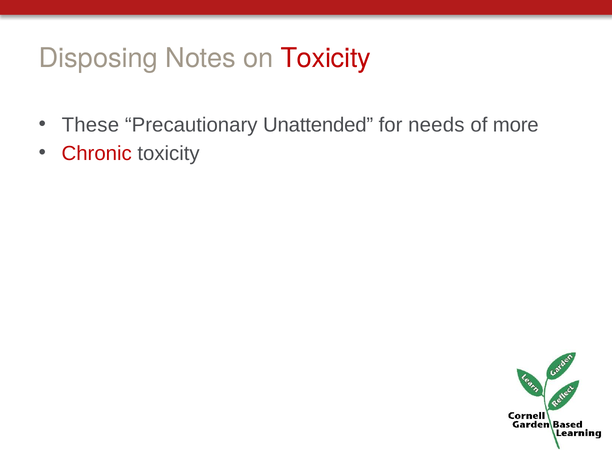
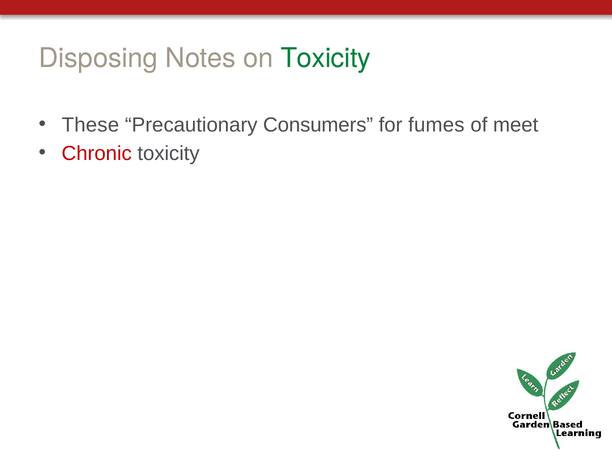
Toxicity colour: red -> green (326, 59)
Unattended: Unattended -> Consumers (318, 125)
needs: needs -> fumes (436, 125)
more: more -> meet (516, 125)
